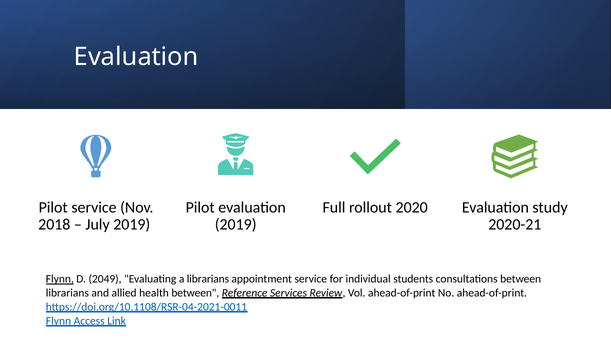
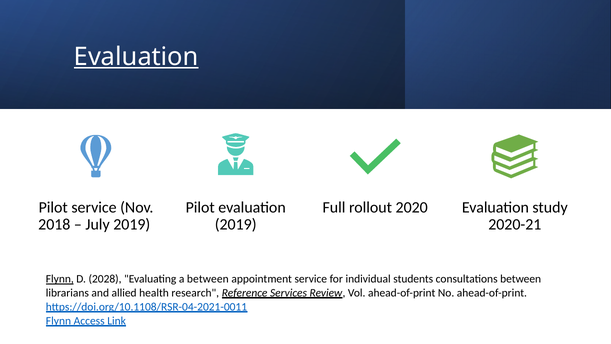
Evaluation underline: none -> present (136, 57)
2049: 2049 -> 2028 (105, 279)
a librarians: librarians -> between (208, 279)
health between: between -> research (195, 292)
